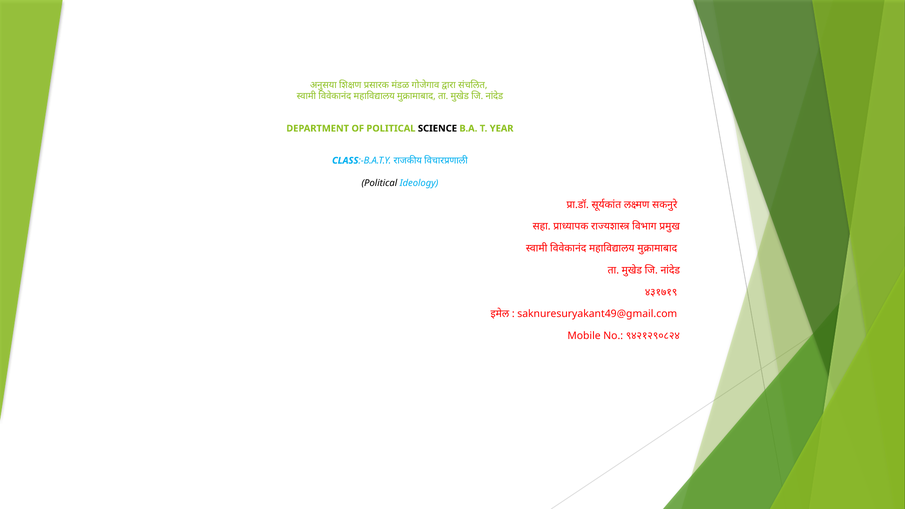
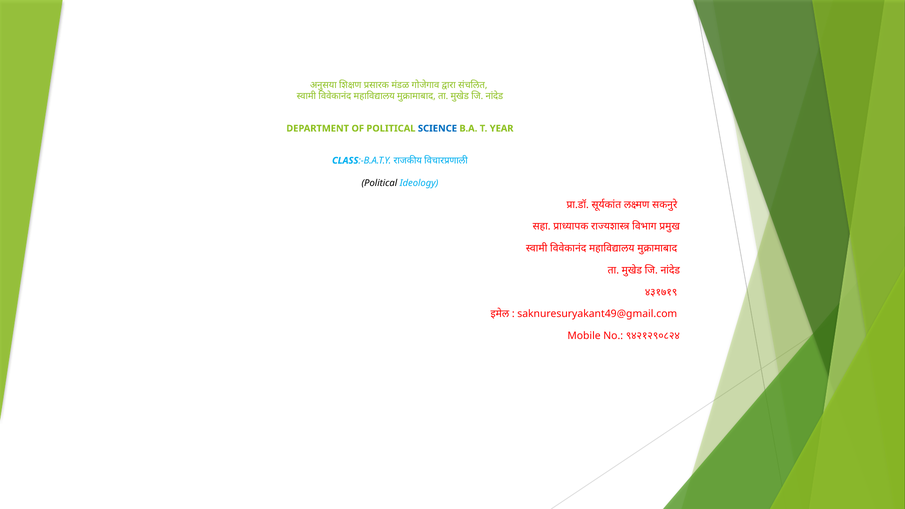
SCIENCE colour: black -> blue (437, 128)
